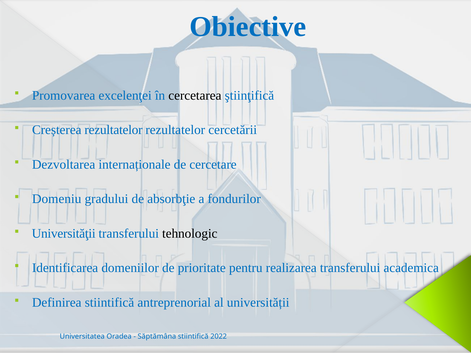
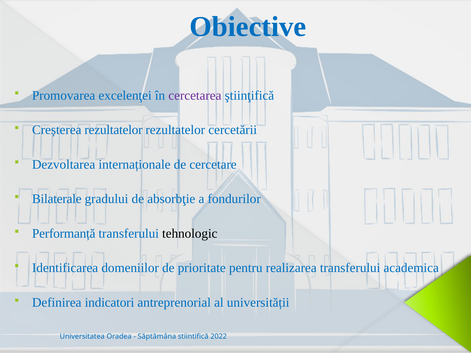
cercetarea colour: black -> purple (195, 95)
Domeniu: Domeniu -> Bilaterale (57, 199)
Universităţii: Universităţii -> Performanță (64, 234)
Definirea stiintifică: stiintifică -> indicatori (110, 303)
